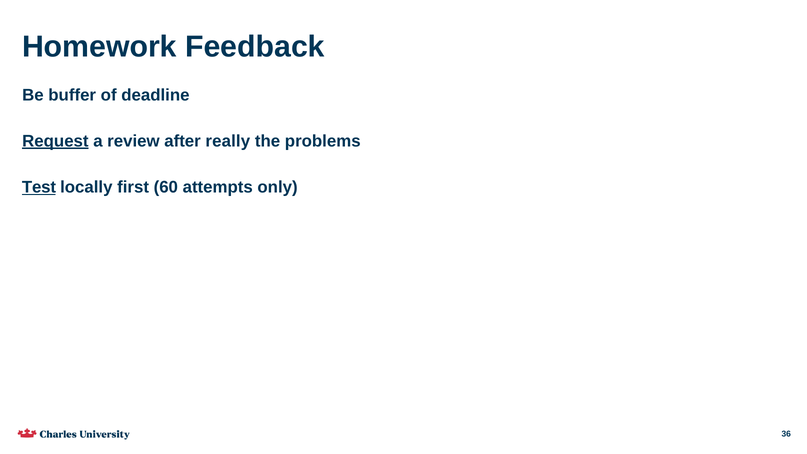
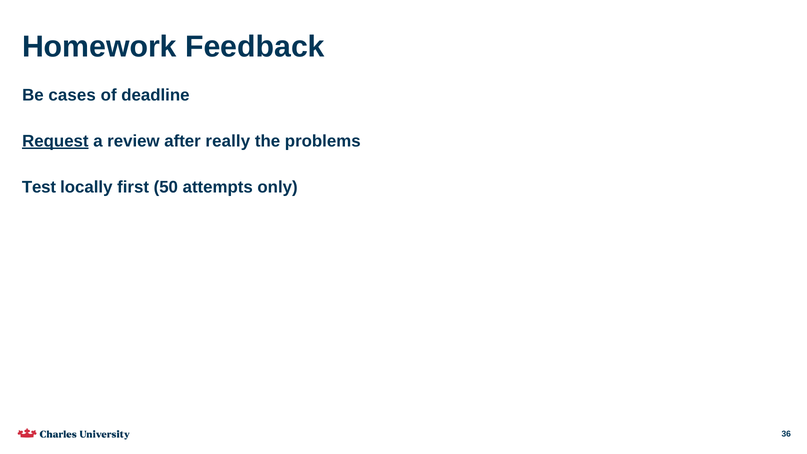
buffer: buffer -> cases (72, 95)
Test underline: present -> none (39, 187)
60: 60 -> 50 (166, 187)
